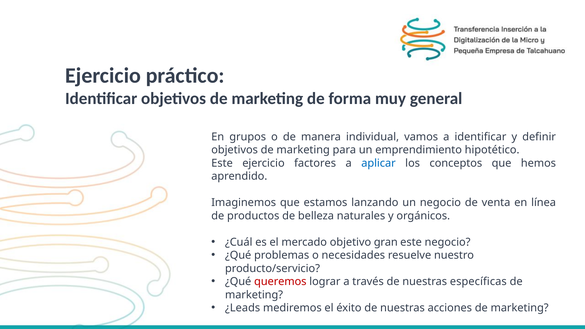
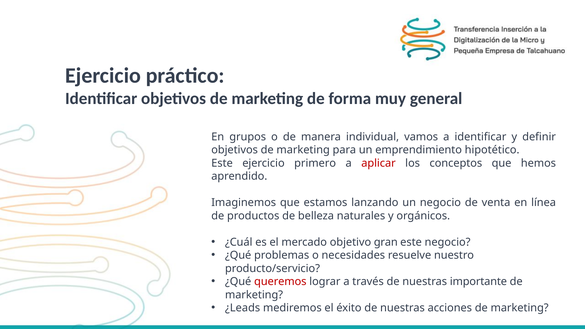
factores: factores -> primero (315, 163)
aplicar colour: blue -> red (379, 163)
específicas: específicas -> importante (478, 282)
